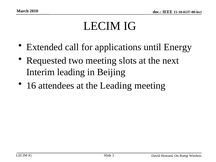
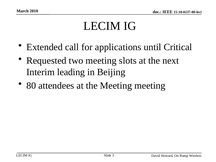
Energy: Energy -> Critical (178, 47)
16: 16 -> 80 (31, 86)
the Leading: Leading -> Meeting (116, 86)
